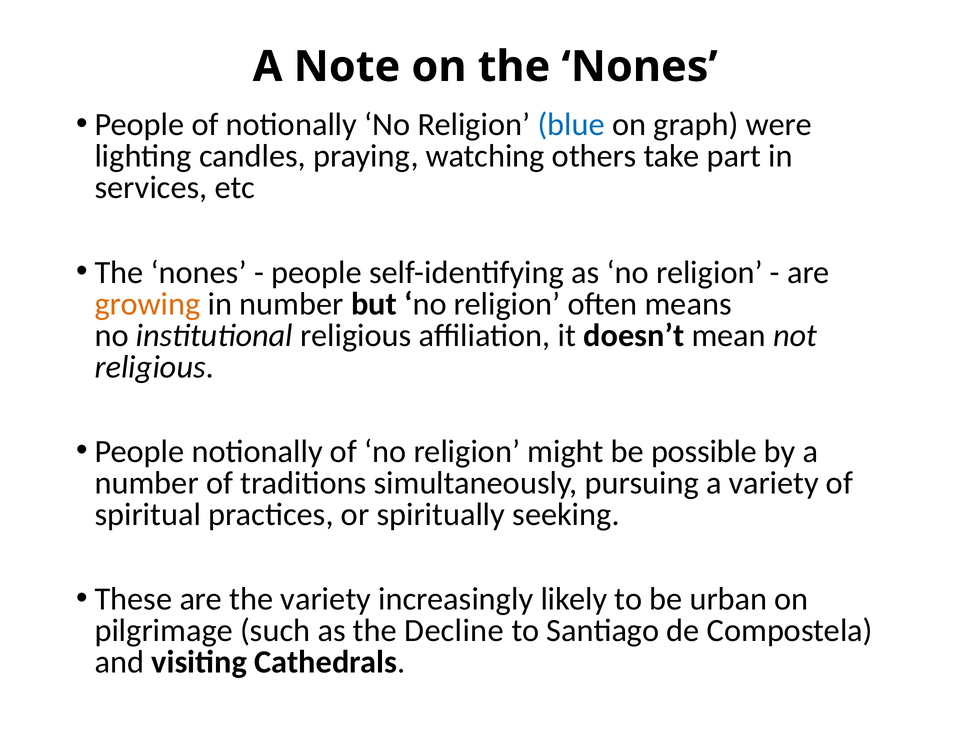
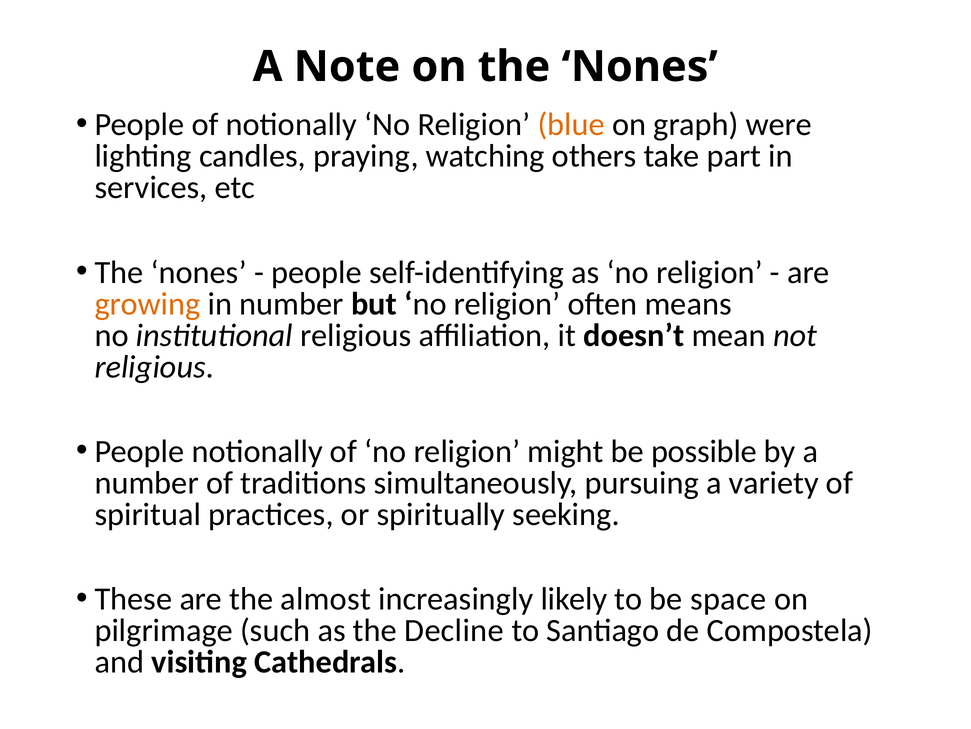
blue colour: blue -> orange (571, 125)
the variety: variety -> almost (326, 599)
urban: urban -> space (728, 599)
